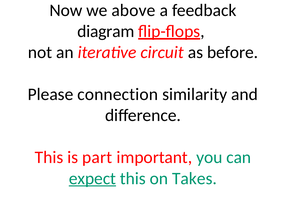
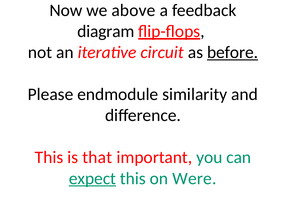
before underline: none -> present (233, 52)
connection: connection -> endmodule (118, 94)
part: part -> that (97, 157)
Takes: Takes -> Were (194, 178)
